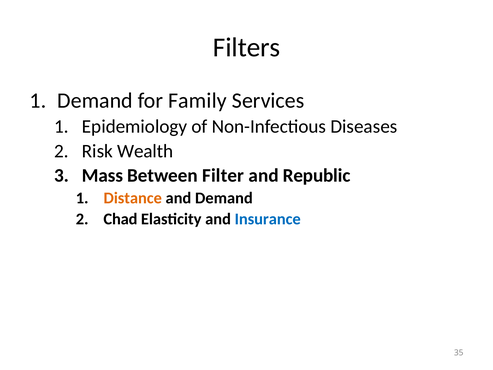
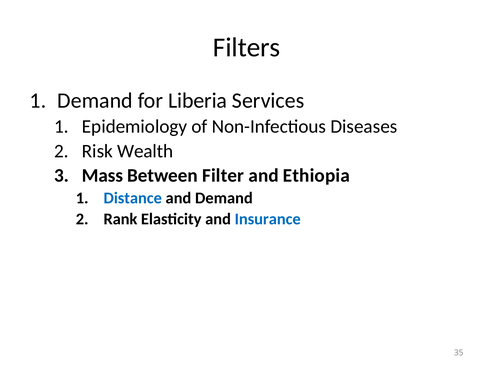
Family: Family -> Liberia (198, 100)
Republic: Republic -> Ethiopia (316, 175)
Distance colour: orange -> blue (133, 198)
Chad: Chad -> Rank (120, 219)
